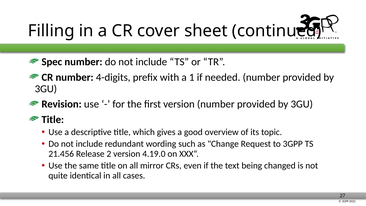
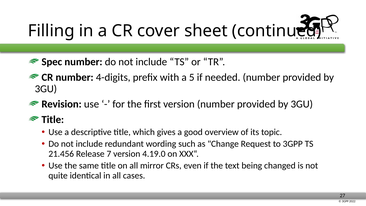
1: 1 -> 5 (192, 77)
2: 2 -> 7 (109, 154)
